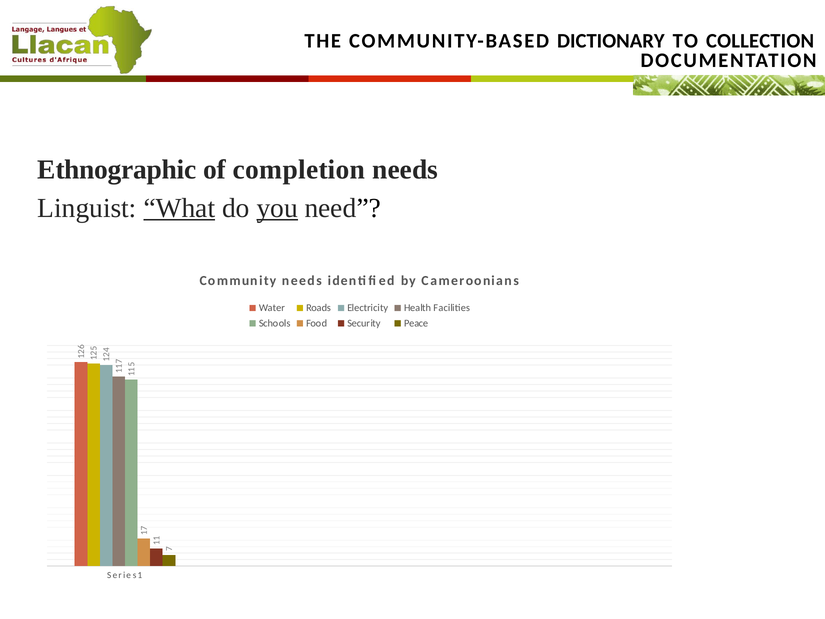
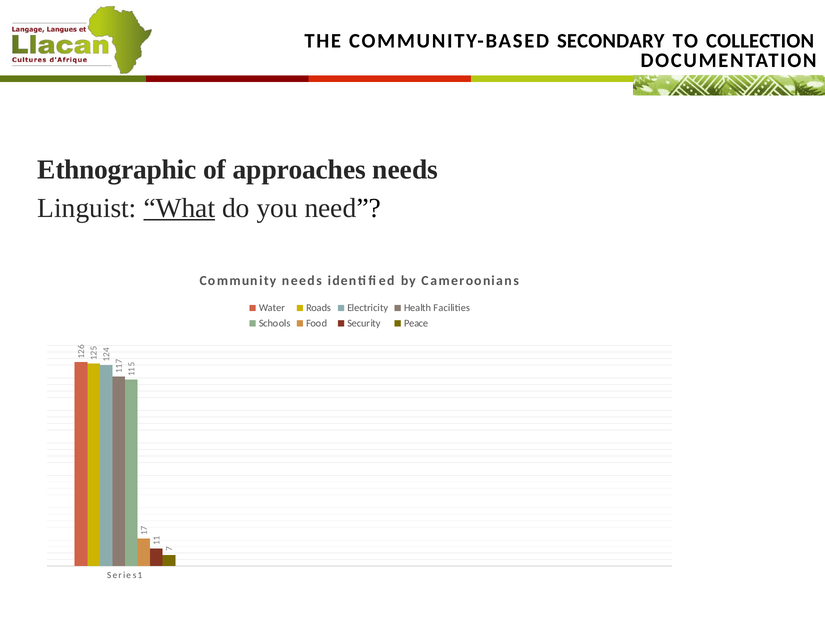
DICTIONARY: DICTIONARY -> SECONDARY (611, 41)
completion: completion -> approaches (299, 169)
you underline: present -> none (277, 208)
